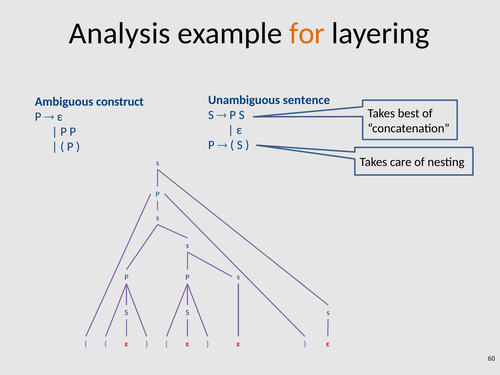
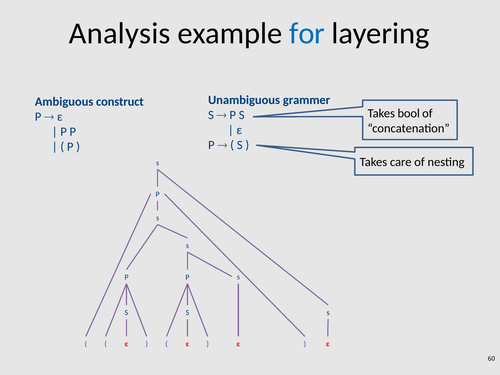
for colour: orange -> blue (307, 33)
sentence: sentence -> grammer (307, 100)
best: best -> bool (409, 113)
